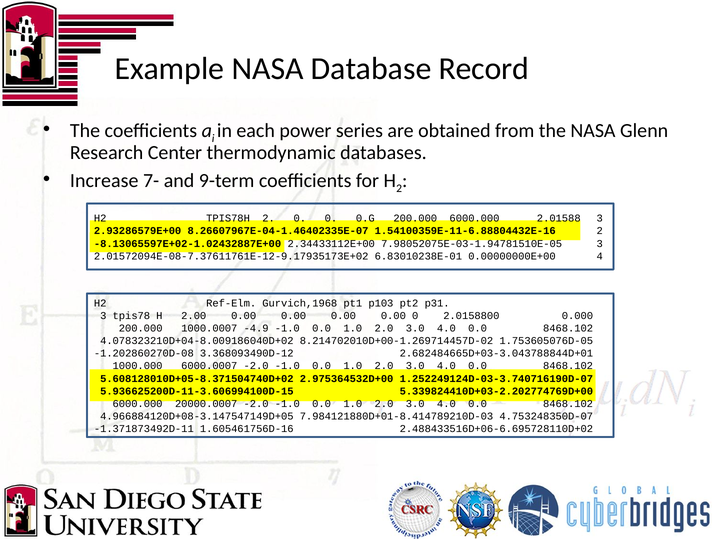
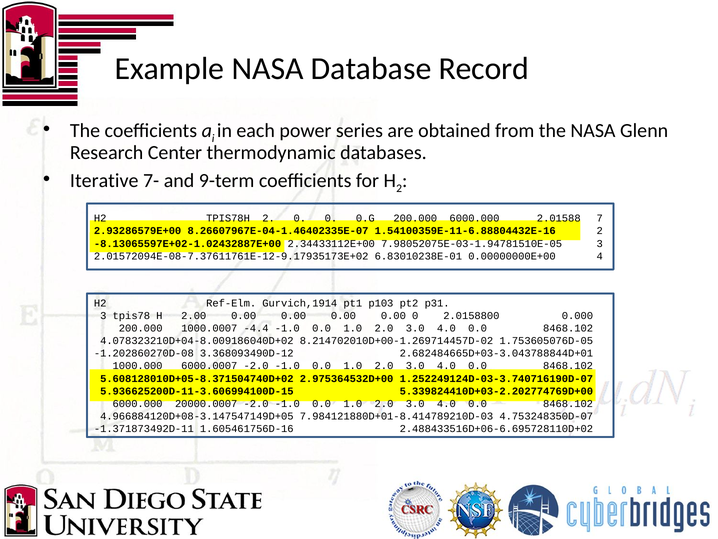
Increase: Increase -> Iterative (104, 180)
2.01588 3: 3 -> 7 (600, 218)
Gurvich,1968: Gurvich,1968 -> Gurvich,1914 (300, 303)
-4.9: -4.9 -> -4.4 (256, 328)
